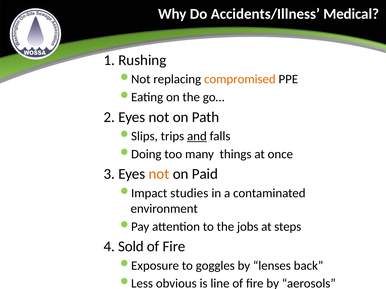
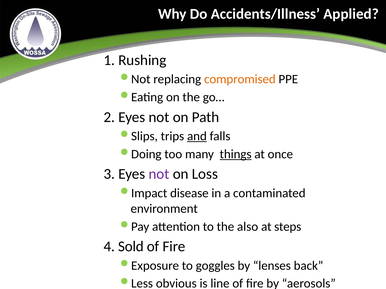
Medical: Medical -> Applied (351, 14)
things underline: none -> present (236, 154)
not colour: orange -> purple (159, 174)
Paid: Paid -> Loss (205, 174)
studies: studies -> disease (189, 193)
jobs: jobs -> also (248, 227)
